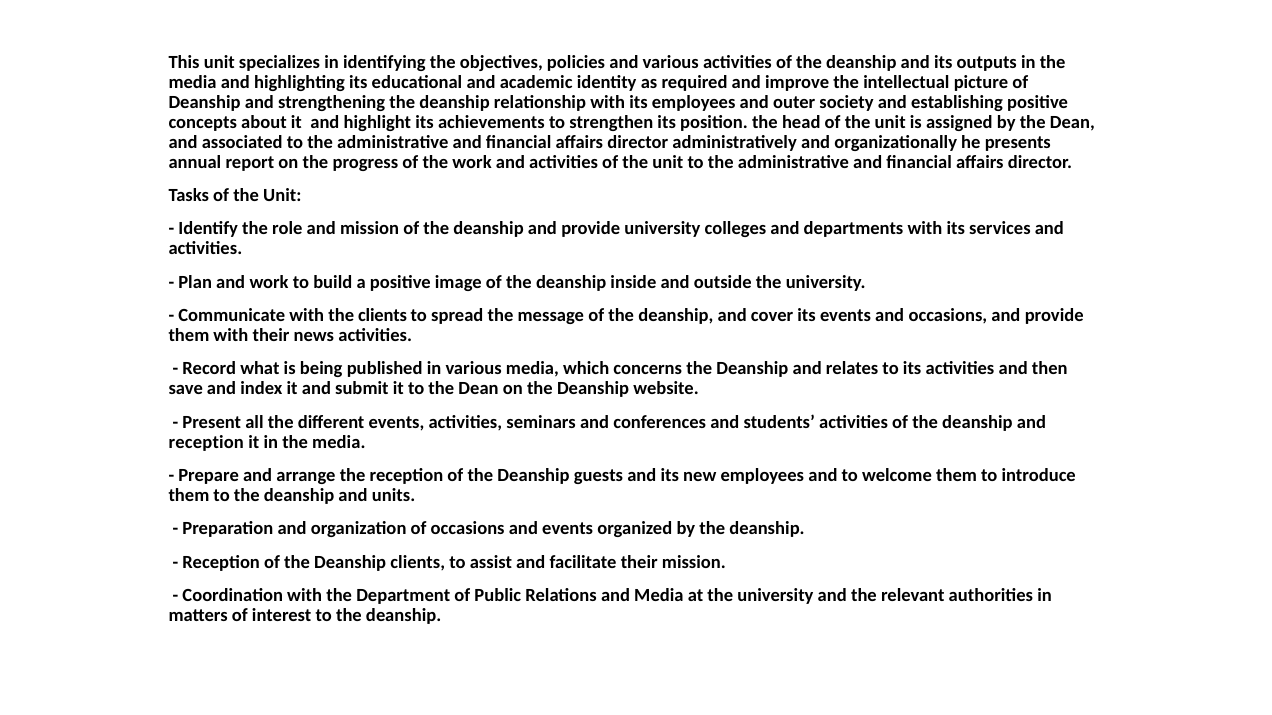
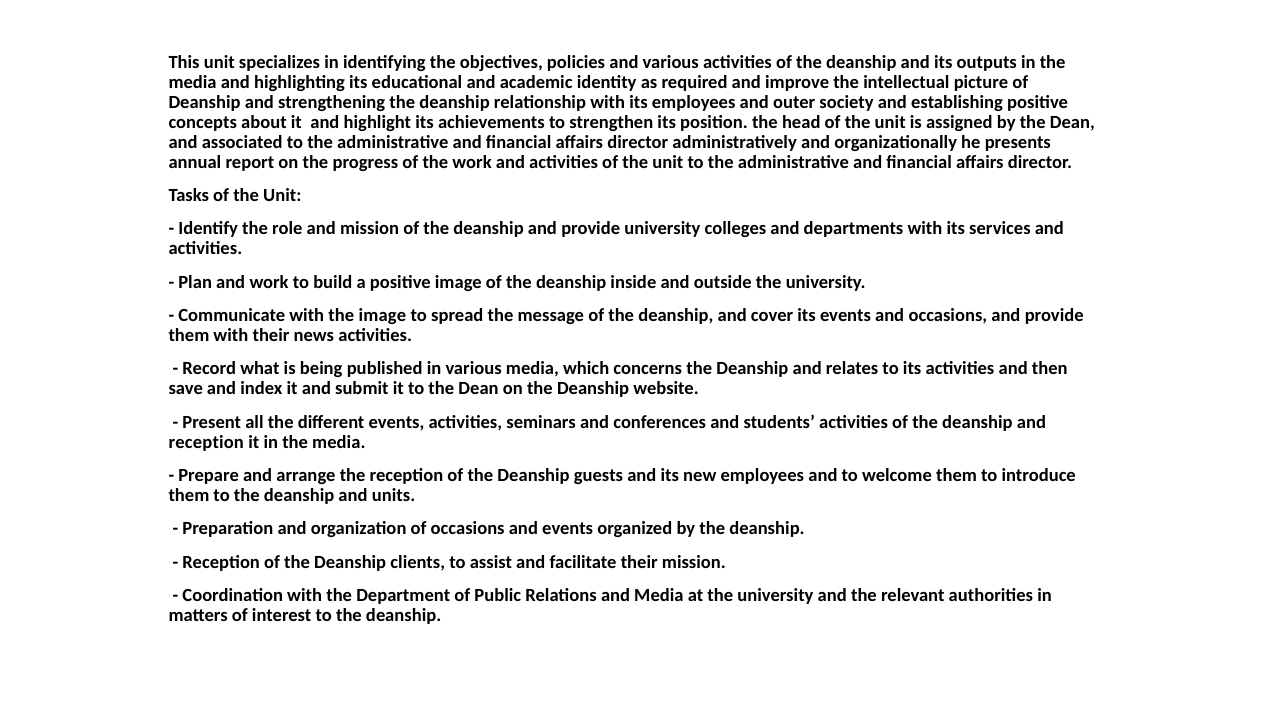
the clients: clients -> image (382, 316)
